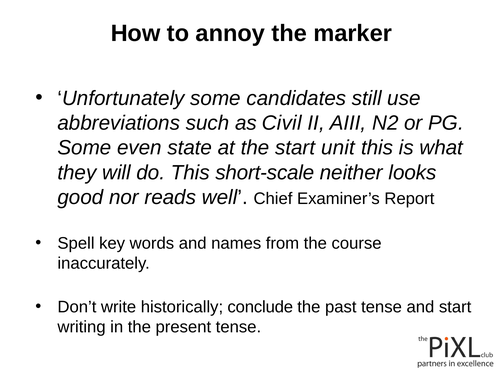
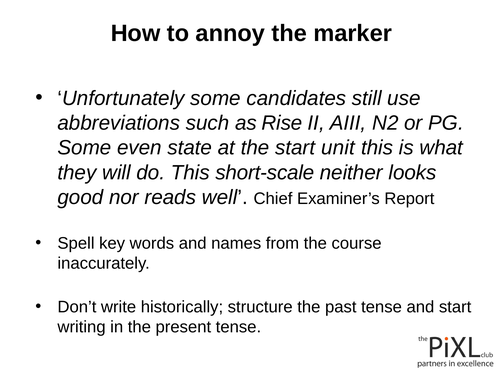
Civil: Civil -> Rise (282, 123)
conclude: conclude -> structure (260, 306)
